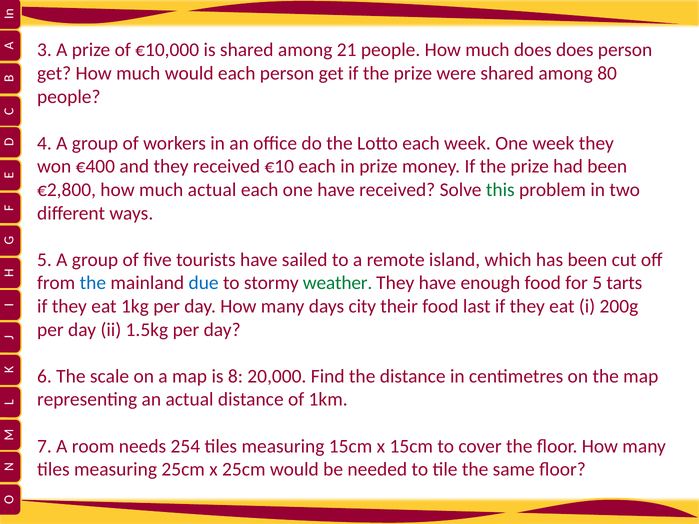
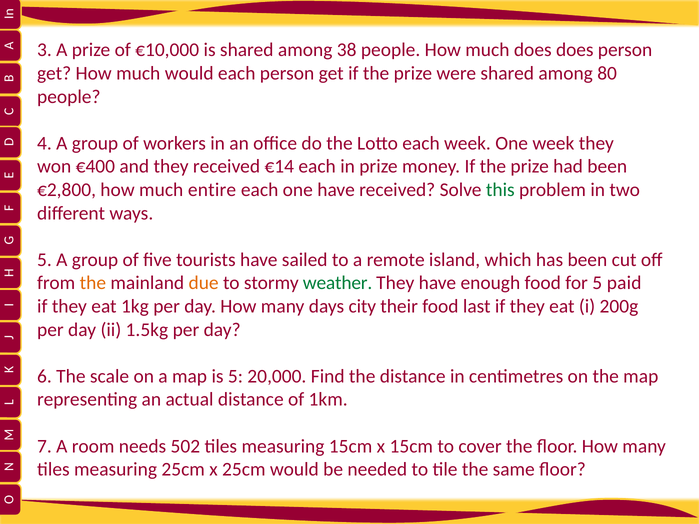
21: 21 -> 38 (347, 50)
€10: €10 -> €14 (279, 167)
much actual: actual -> entire (212, 190)
the colour: blue -> orange (93, 283)
due colour: blue -> orange (204, 283)
tarts: tarts -> paid (624, 283)
is 8: 8 -> 5 (235, 376)
254: 254 -> 502 (185, 446)
